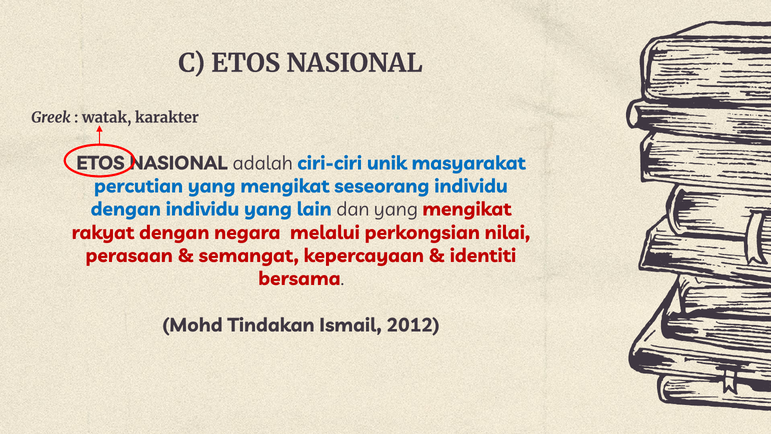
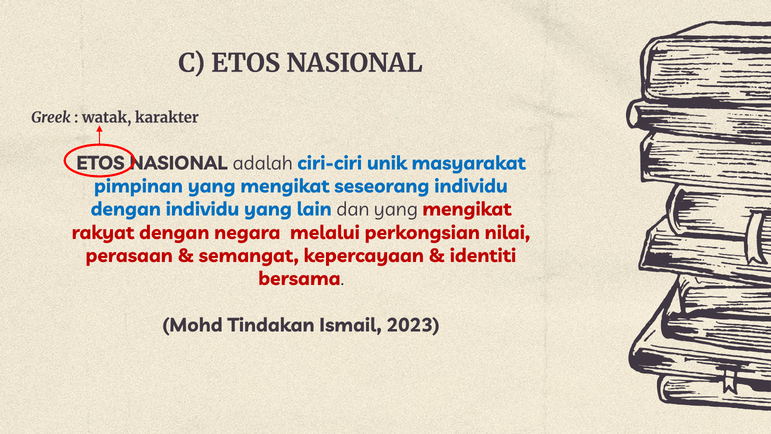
percutian: percutian -> pimpinan (139, 186)
2012: 2012 -> 2023 (413, 325)
